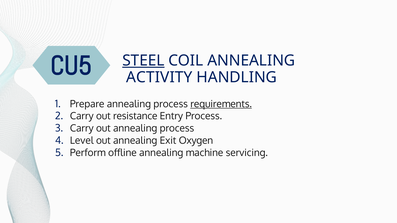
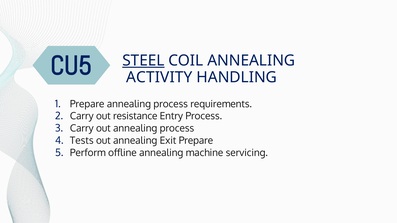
requirements underline: present -> none (221, 104)
Level: Level -> Tests (82, 141)
Exit Oxygen: Oxygen -> Prepare (196, 141)
